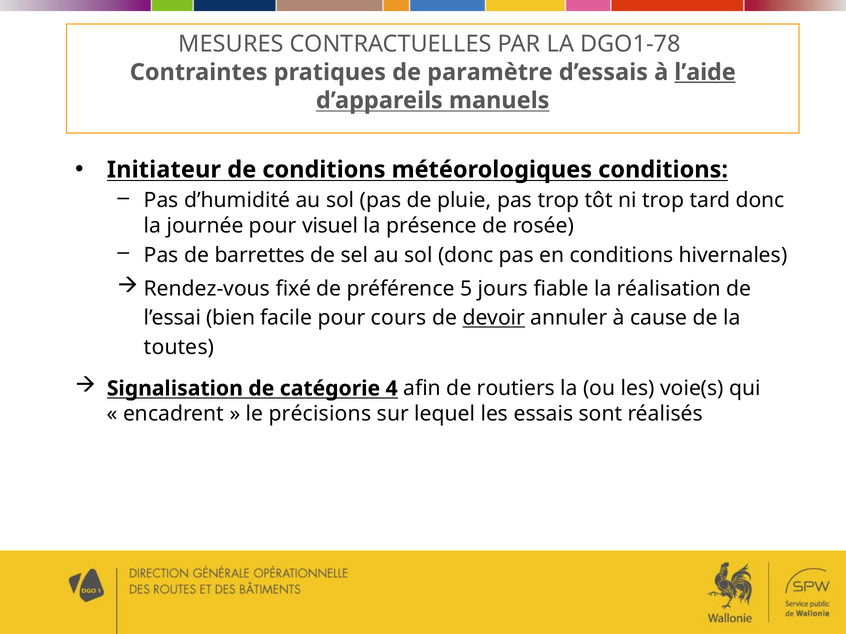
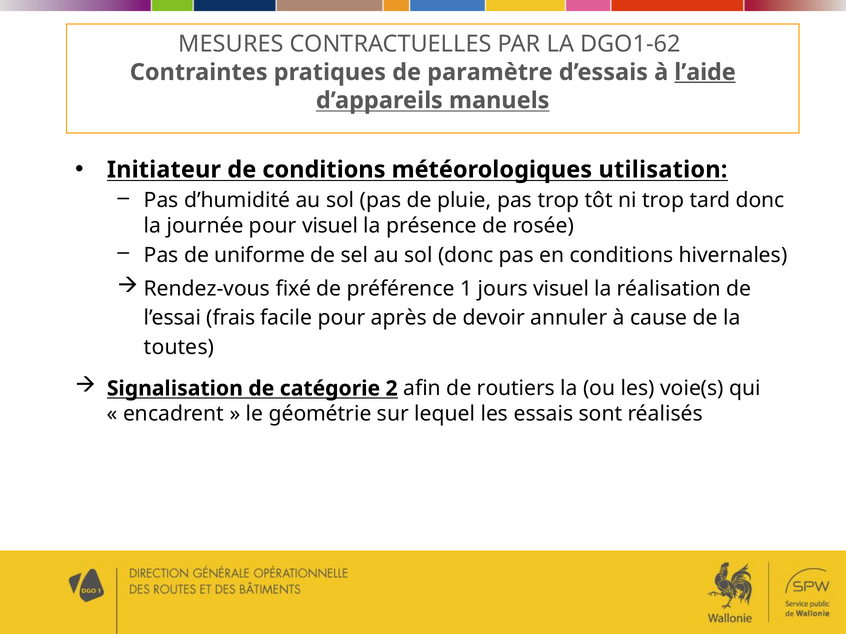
DGO1-78: DGO1-78 -> DGO1-62 (630, 44)
météorologiques conditions: conditions -> utilisation (663, 170)
barrettes: barrettes -> uniforme (260, 256)
5: 5 -> 1 (466, 289)
jours fiable: fiable -> visuel (561, 289)
bien: bien -> frais (231, 318)
cours: cours -> après (399, 318)
devoir underline: present -> none (494, 318)
4: 4 -> 2 (392, 389)
précisions: précisions -> géométrie (320, 414)
